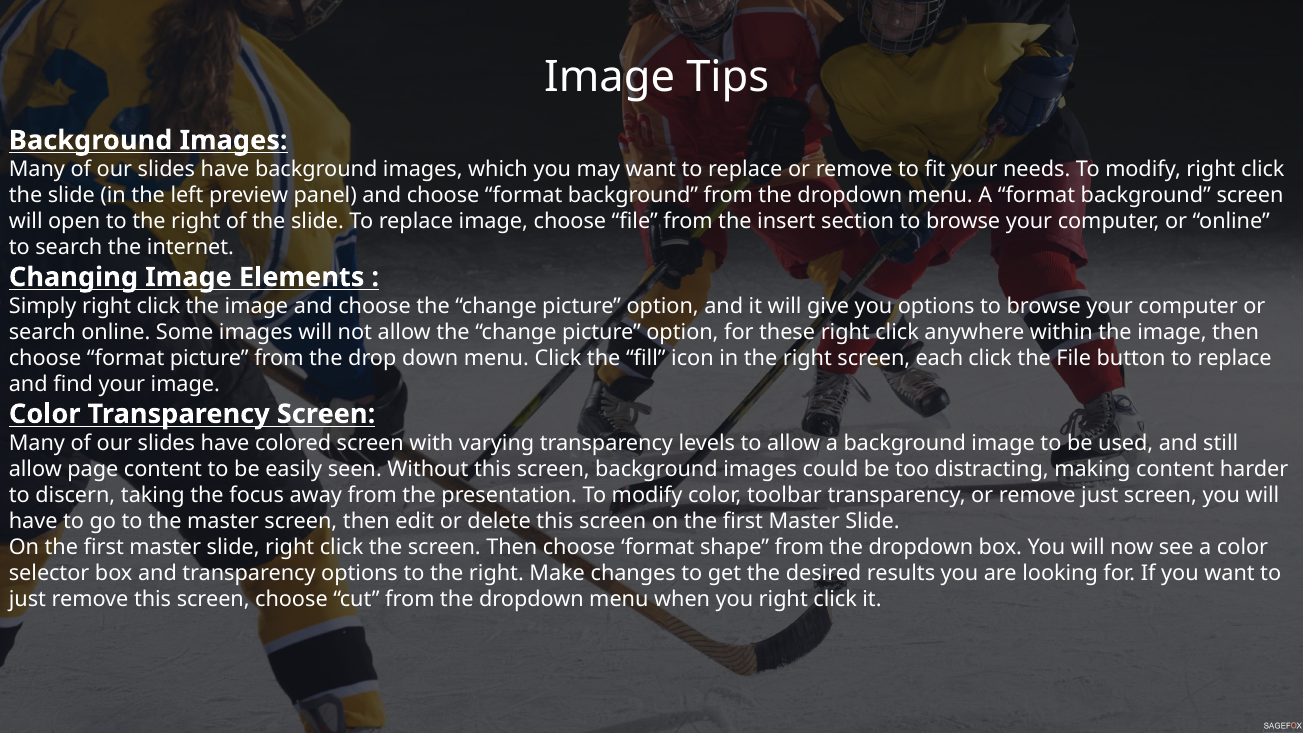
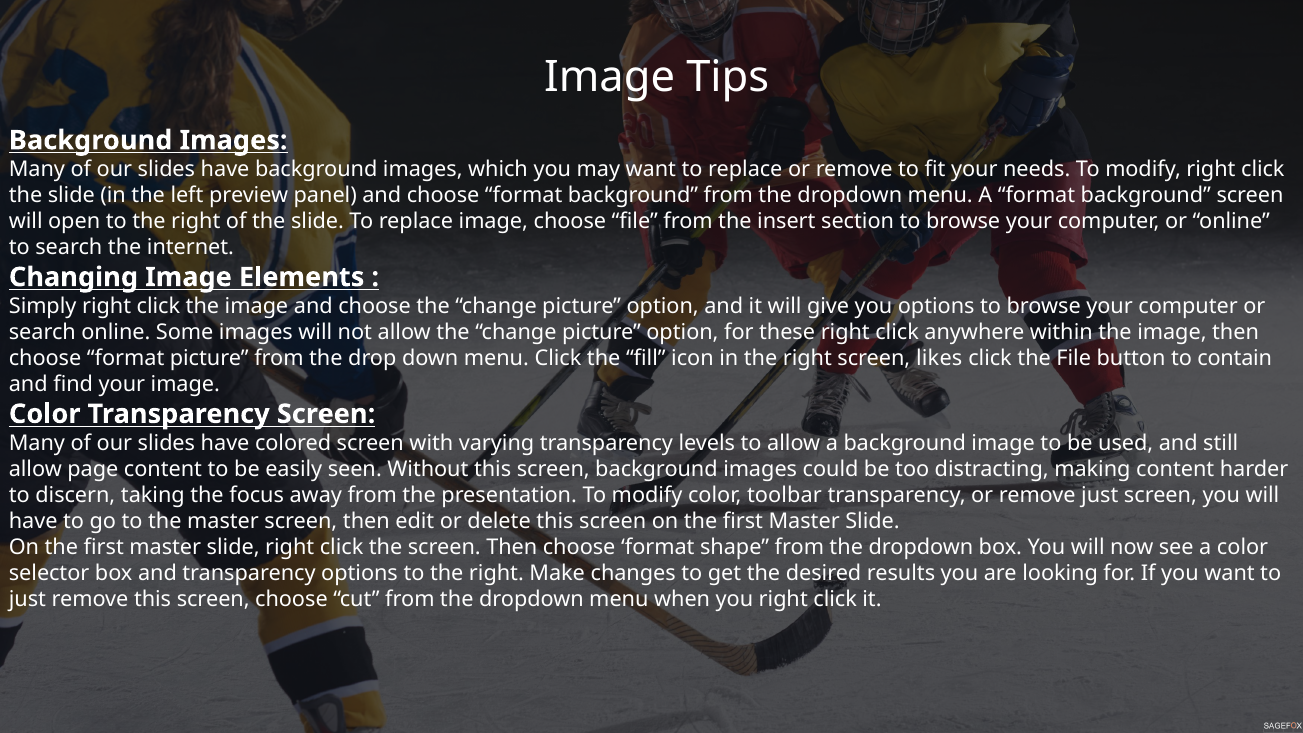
each: each -> likes (939, 358)
button to replace: replace -> contain (1235, 358)
